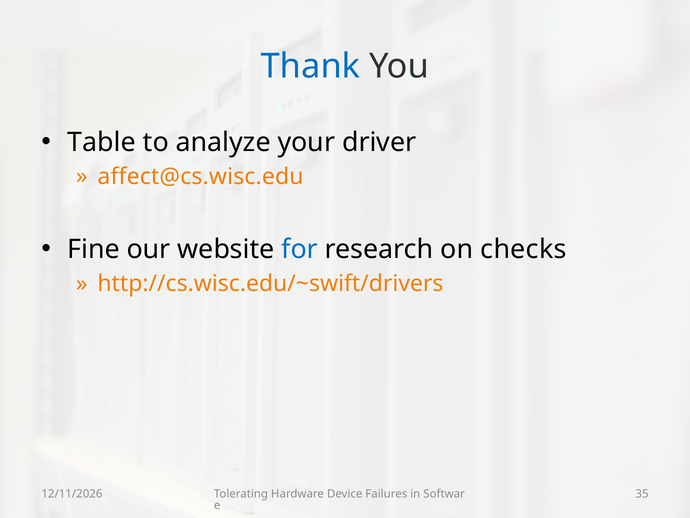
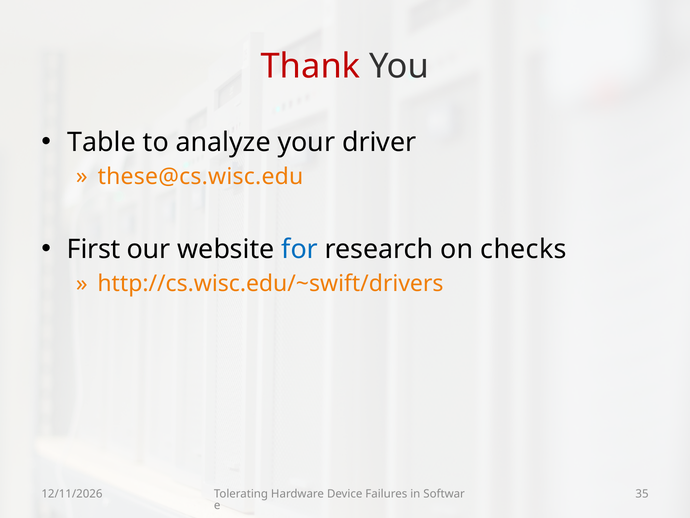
Thank colour: blue -> red (311, 66)
affect@cs.wisc.edu: affect@cs.wisc.edu -> these@cs.wisc.edu (200, 176)
Fine: Fine -> First (94, 249)
